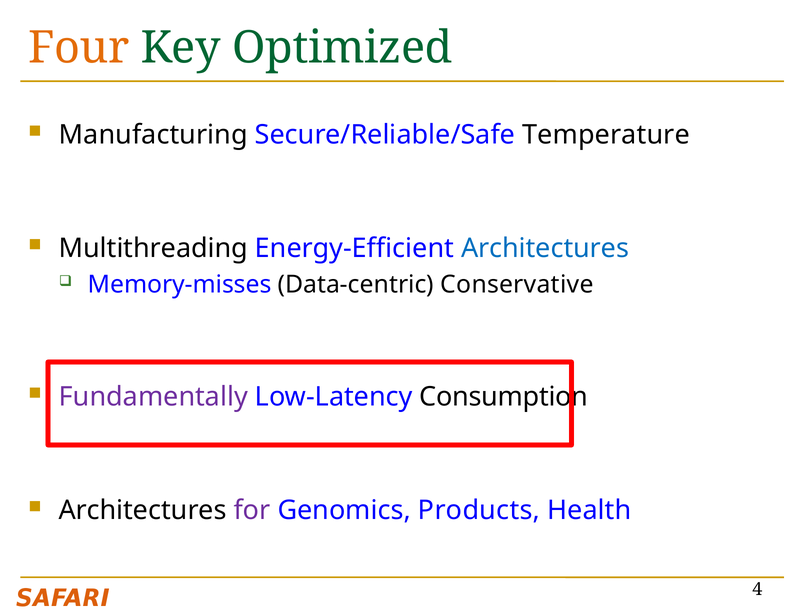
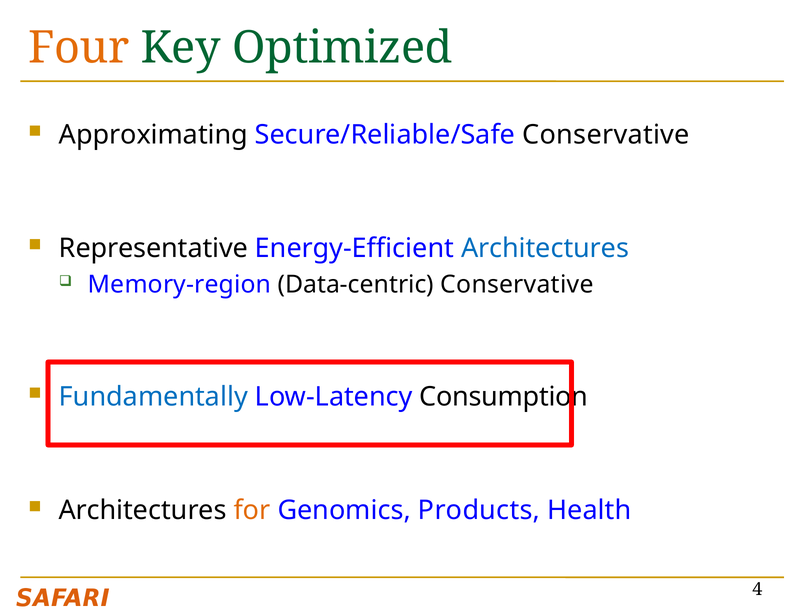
Manufacturing: Manufacturing -> Approximating (153, 135)
Secure/Reliable/Safe Temperature: Temperature -> Conservative (606, 135)
Multithreading: Multithreading -> Representative (153, 248)
Memory-misses: Memory-misses -> Memory-region (180, 284)
Fundamentally colour: purple -> blue (153, 396)
for colour: purple -> orange (252, 510)
